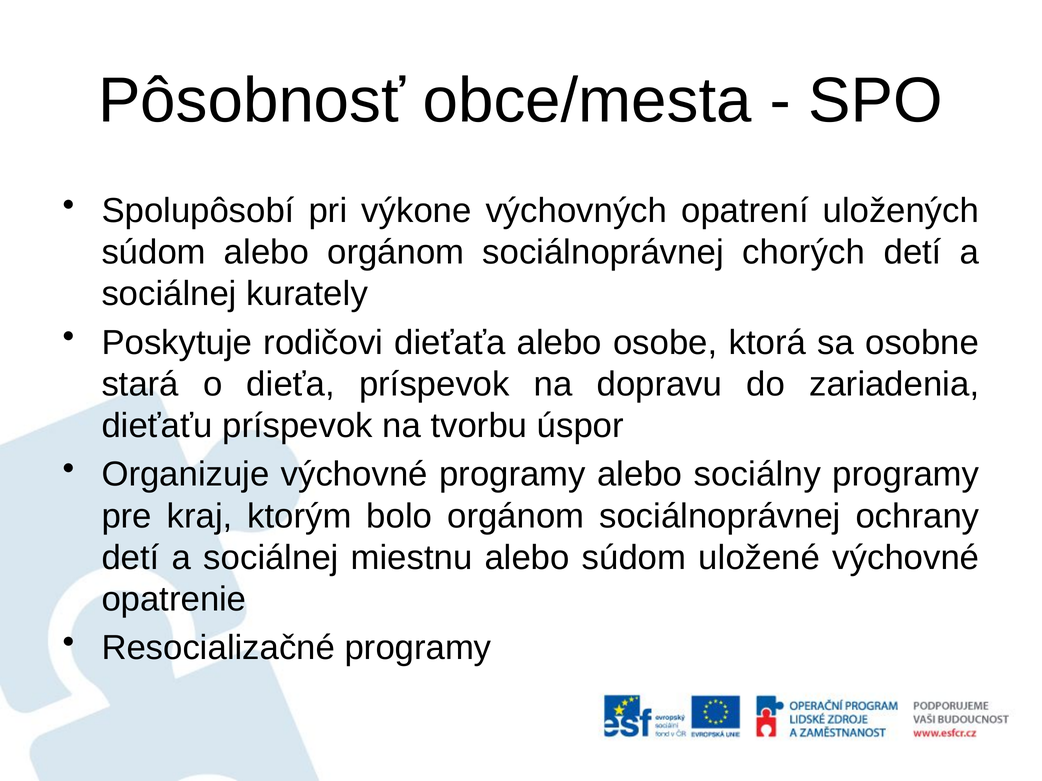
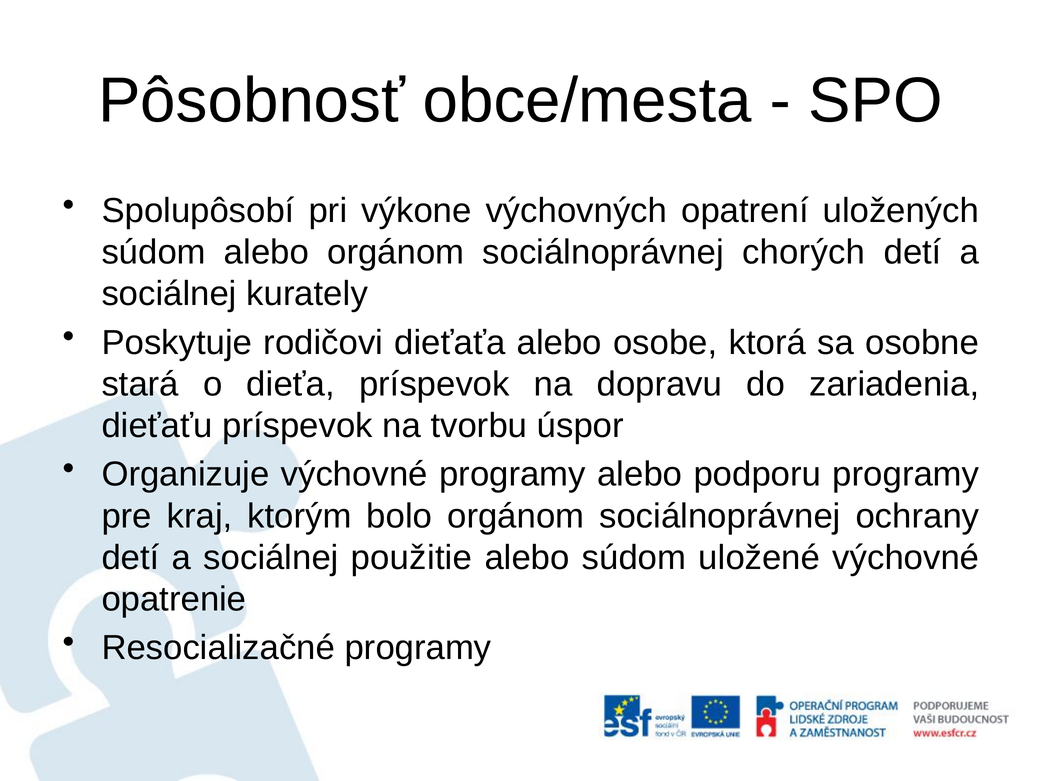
sociálny: sociálny -> podporu (757, 475)
miestnu: miestnu -> použitie (411, 558)
